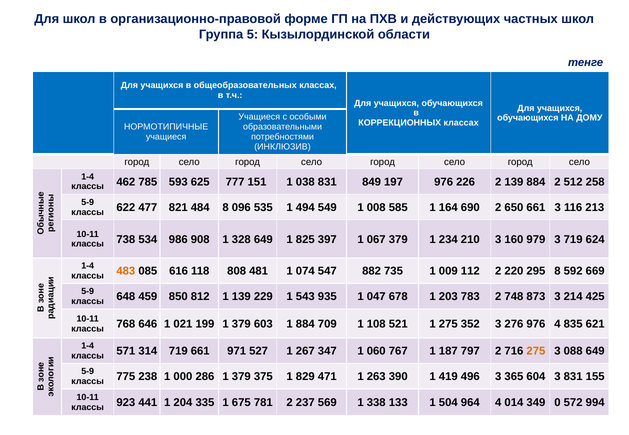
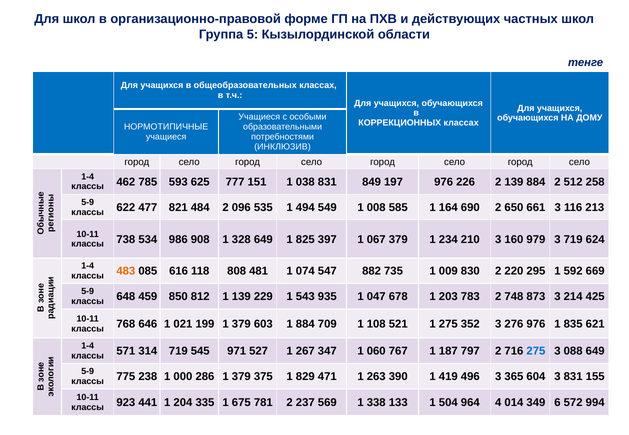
484 8: 8 -> 2 (226, 208)
112: 112 -> 830 (470, 271)
295 8: 8 -> 1 (557, 271)
976 4: 4 -> 1 (557, 324)
719 661: 661 -> 545 (200, 352)
275 colour: orange -> blue (536, 352)
0: 0 -> 6 (557, 403)
